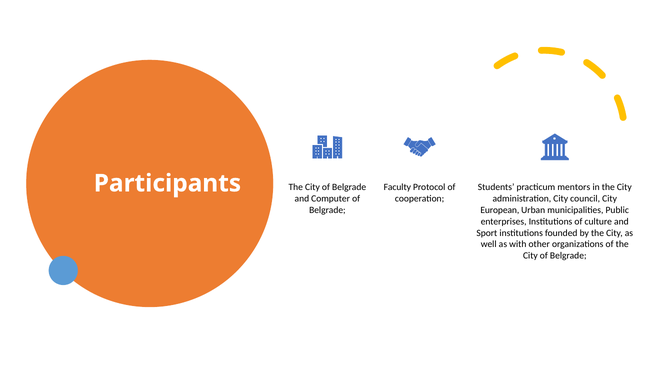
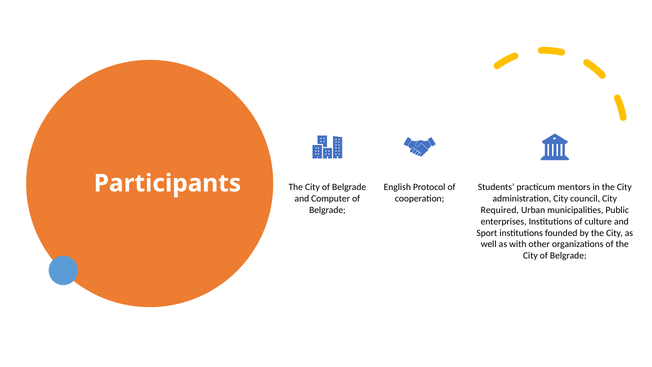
Faculty: Faculty -> English (397, 187)
European: European -> Required (500, 210)
